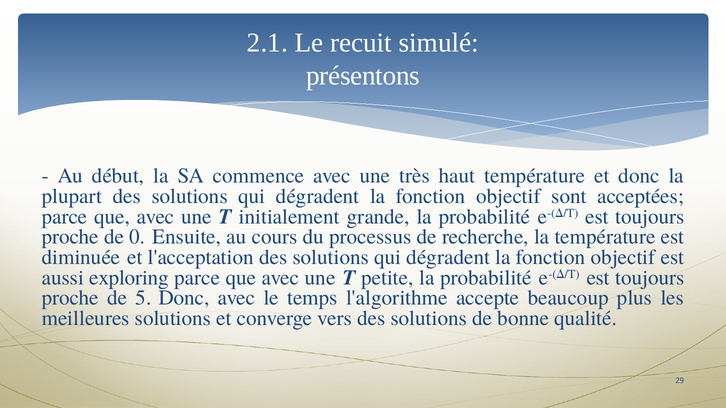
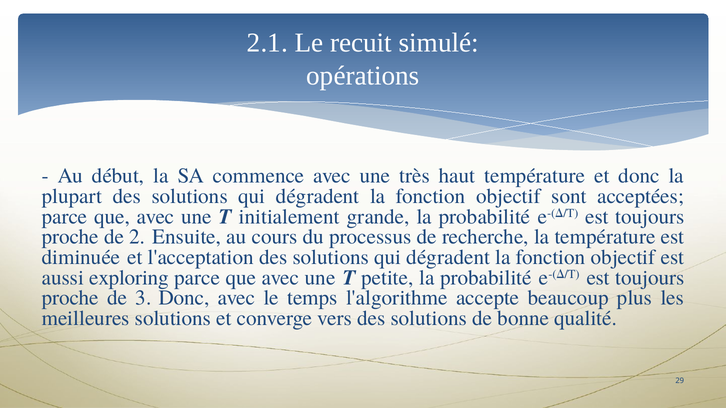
présentons: présentons -> opérations (363, 76)
0: 0 -> 2 (137, 237)
5: 5 -> 3 (143, 298)
